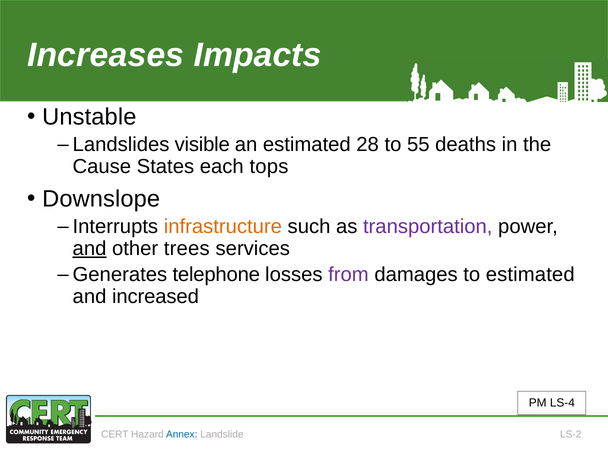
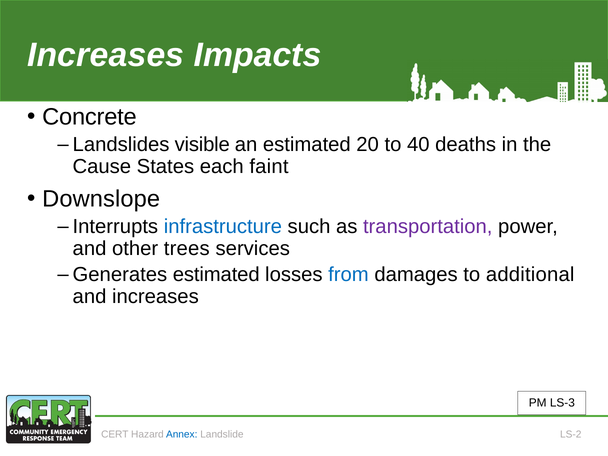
Unstable: Unstable -> Concrete (89, 117)
28: 28 -> 20 (368, 145)
55: 55 -> 40 (418, 145)
tops: tops -> faint (269, 167)
infrastructure colour: orange -> blue (223, 227)
and underline: present -> none (90, 249)
telephone: telephone -> estimated (216, 275)
from colour: purple -> blue (348, 275)
to estimated: estimated -> additional (530, 275)
and increased: increased -> increases (155, 297)
LS-4: LS-4 -> LS-3 (562, 403)
